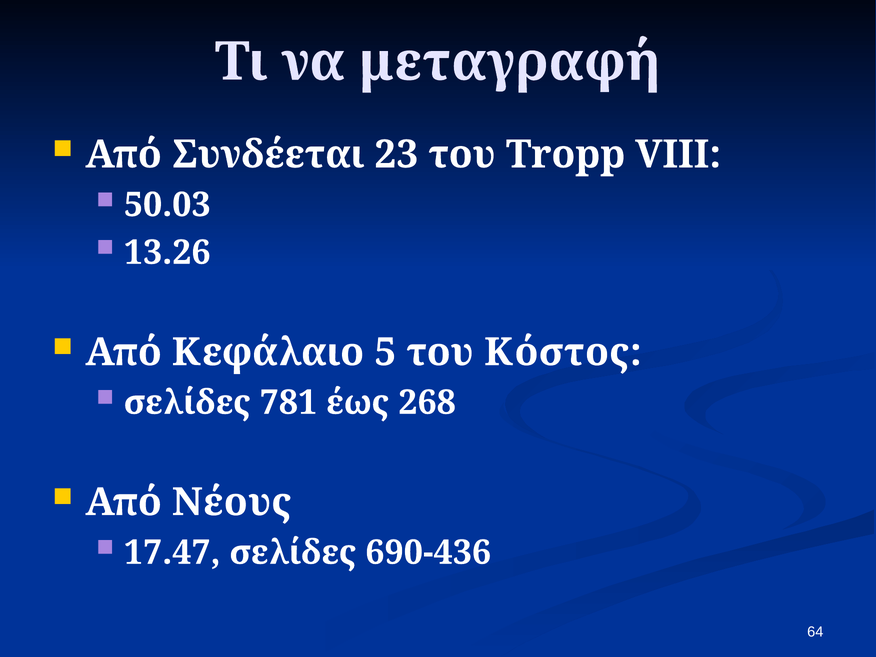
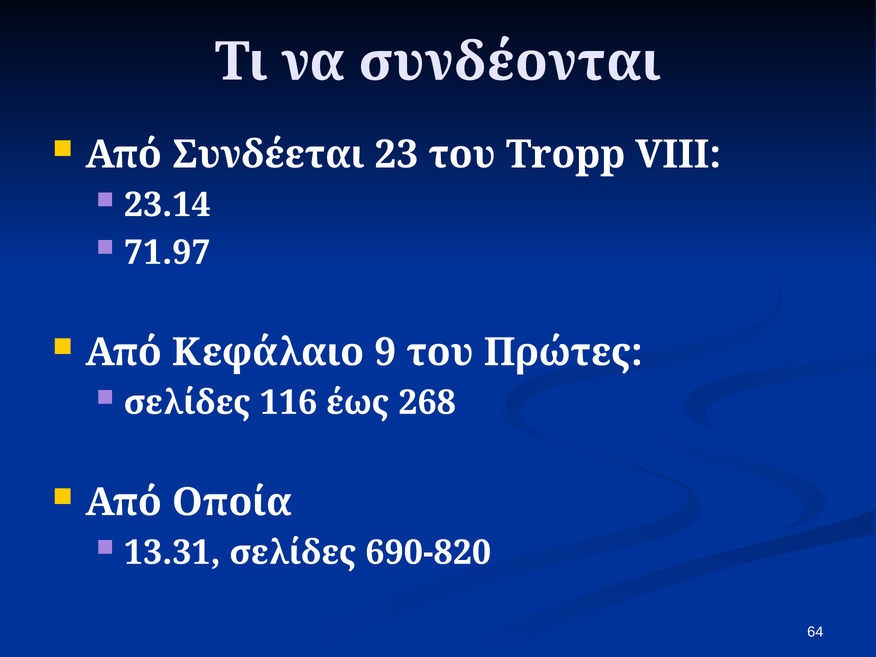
μεταγραφή: μεταγραφή -> συνδέονται (510, 62)
50.03: 50.03 -> 23.14 (167, 205)
13.26: 13.26 -> 71.97 (167, 253)
5: 5 -> 9 (385, 352)
Κόστος: Κόστος -> Πρώτες (563, 352)
781: 781 -> 116 (288, 403)
Νέους: Νέους -> Οποία (232, 502)
17.47: 17.47 -> 13.31 (172, 553)
690-436: 690-436 -> 690-820 (428, 553)
